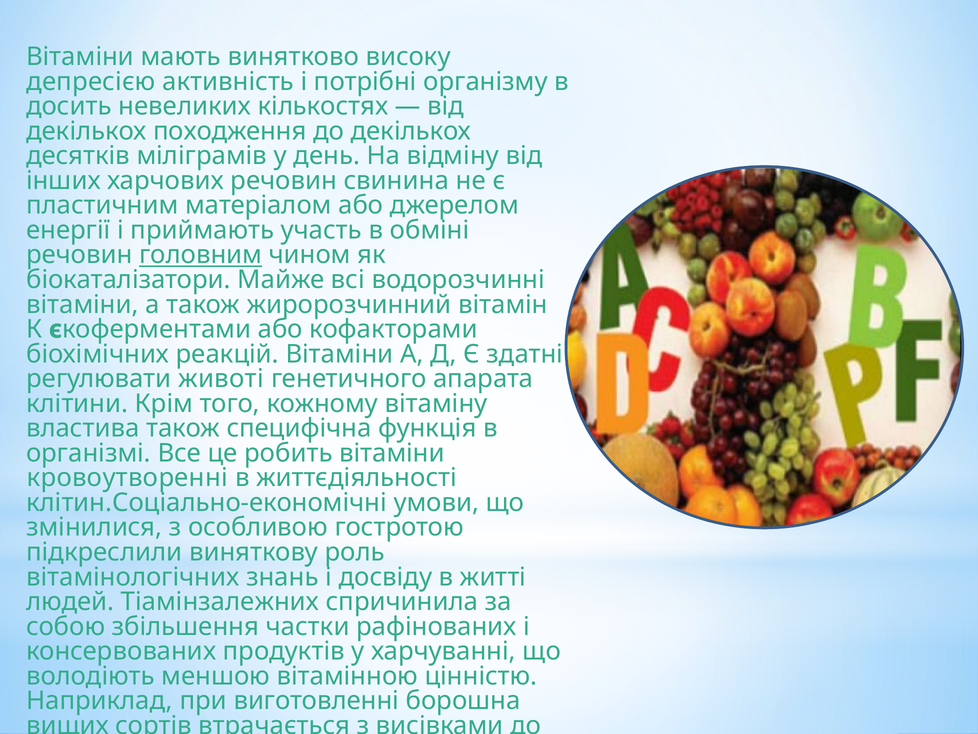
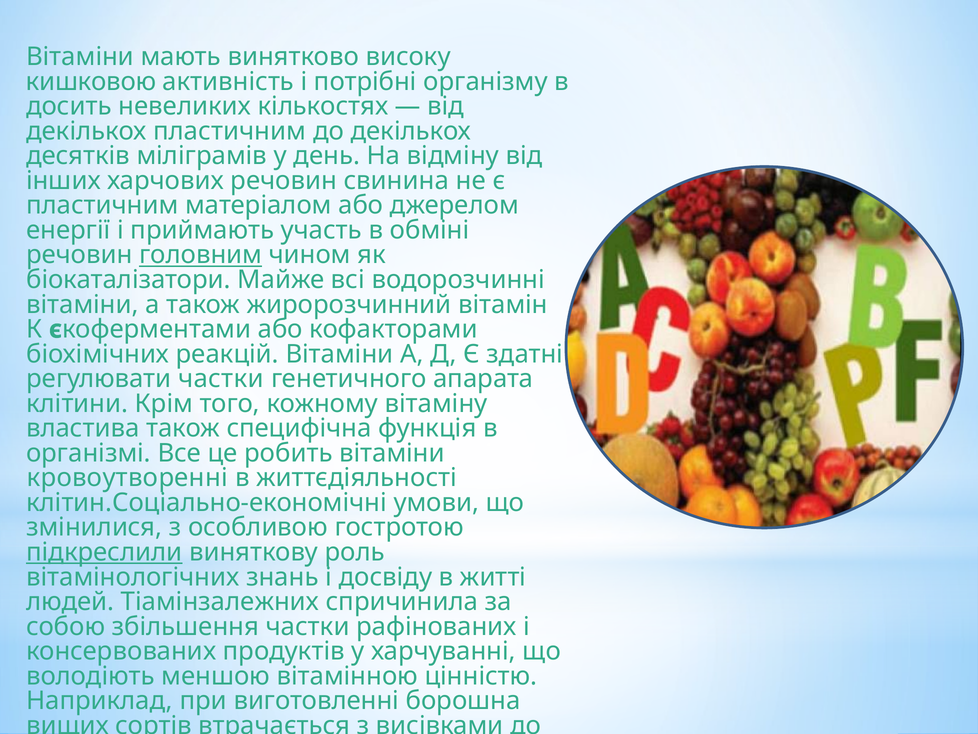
депресією: депресією -> кишковою (91, 81)
декількох походження: походження -> пластичним (230, 131)
регулювати животі: животі -> частки (221, 379)
підкреслили underline: none -> present (104, 552)
